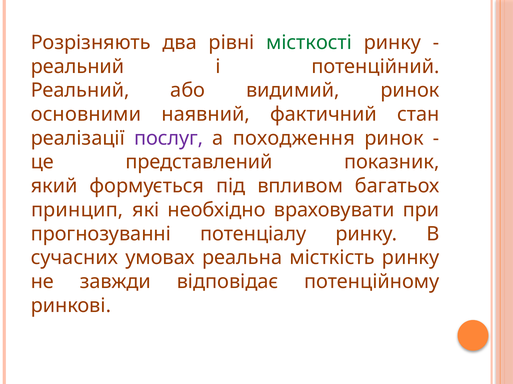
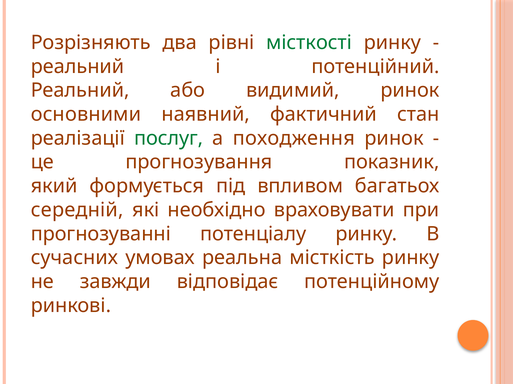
послуг colour: purple -> green (169, 138)
представлений: представлений -> прогнозування (199, 162)
принцип: принцип -> середній (77, 210)
